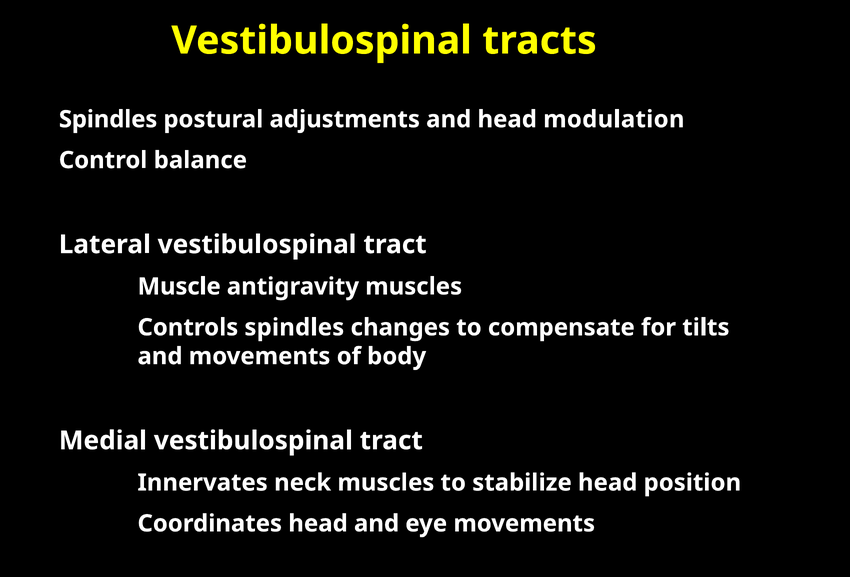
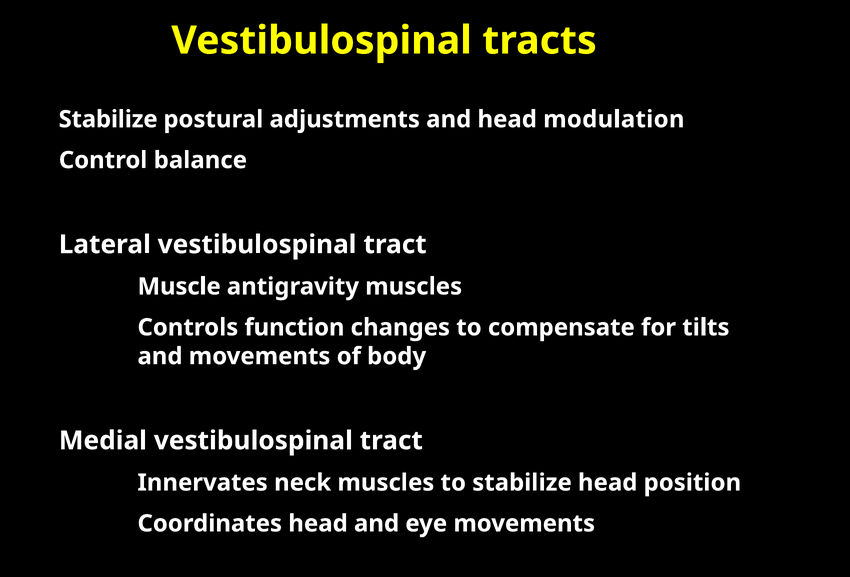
Spindles: Spindles -> Stabilize (108, 119)
Controls spindles: spindles -> function (294, 327)
